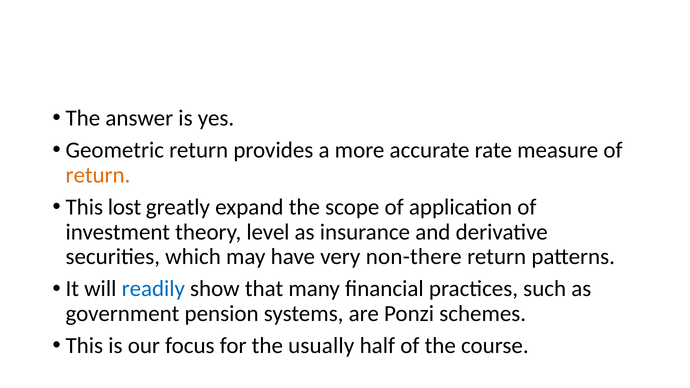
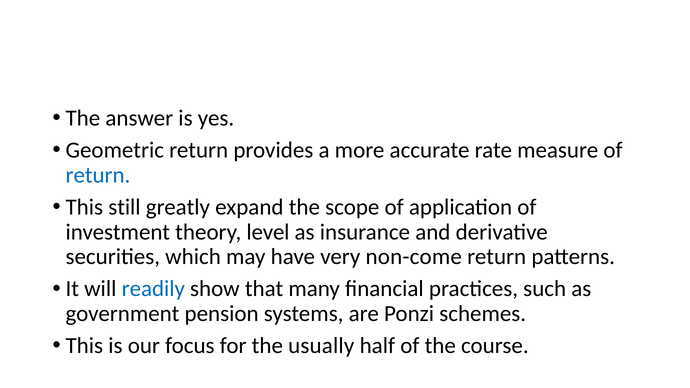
return colour: orange -> blue (98, 175)
lost: lost -> still (124, 207)
non-there: non-there -> non-come (414, 257)
